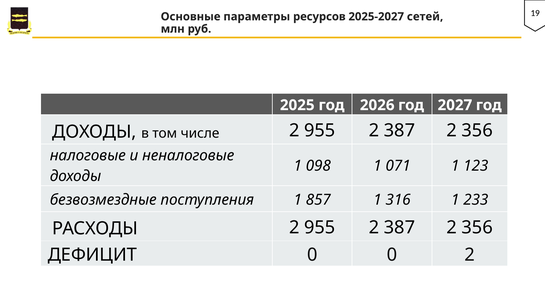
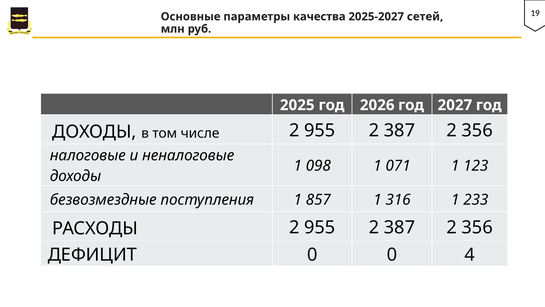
ресурсов: ресурсов -> качества (319, 17)
0 2: 2 -> 4 (470, 254)
